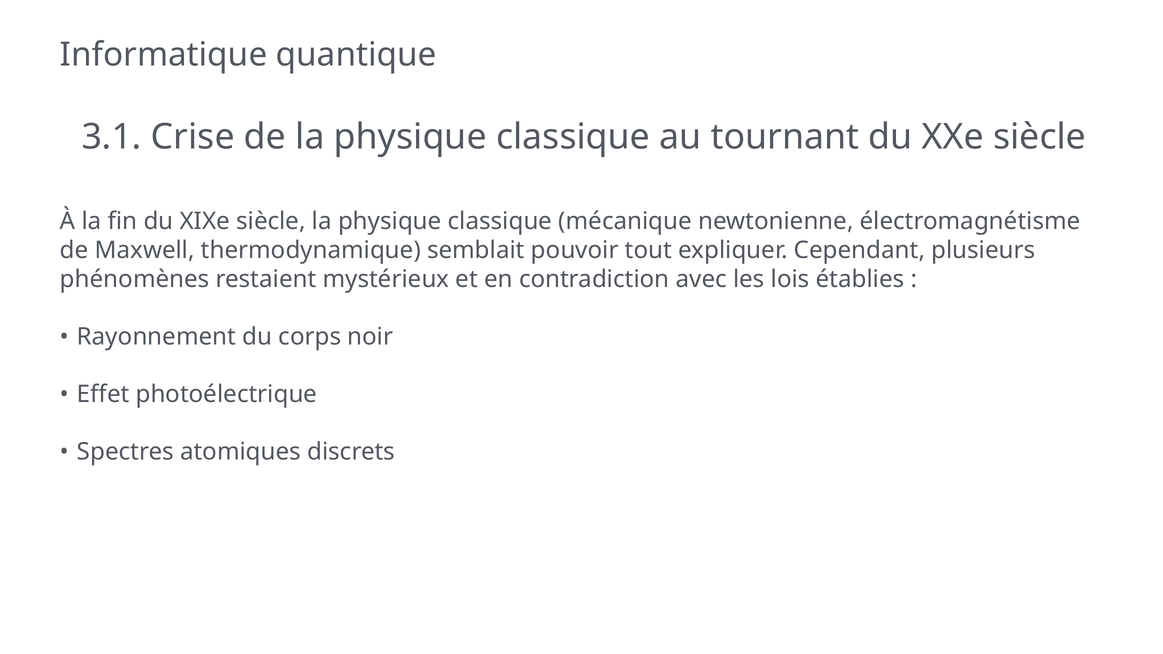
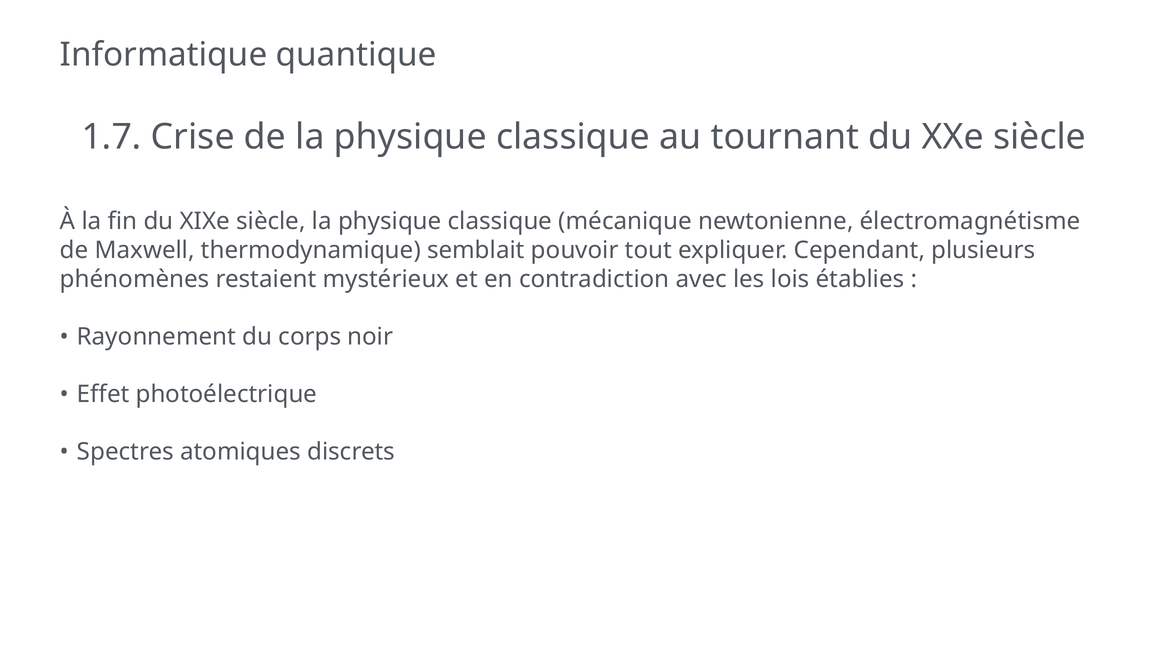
3.1: 3.1 -> 1.7 (112, 137)
